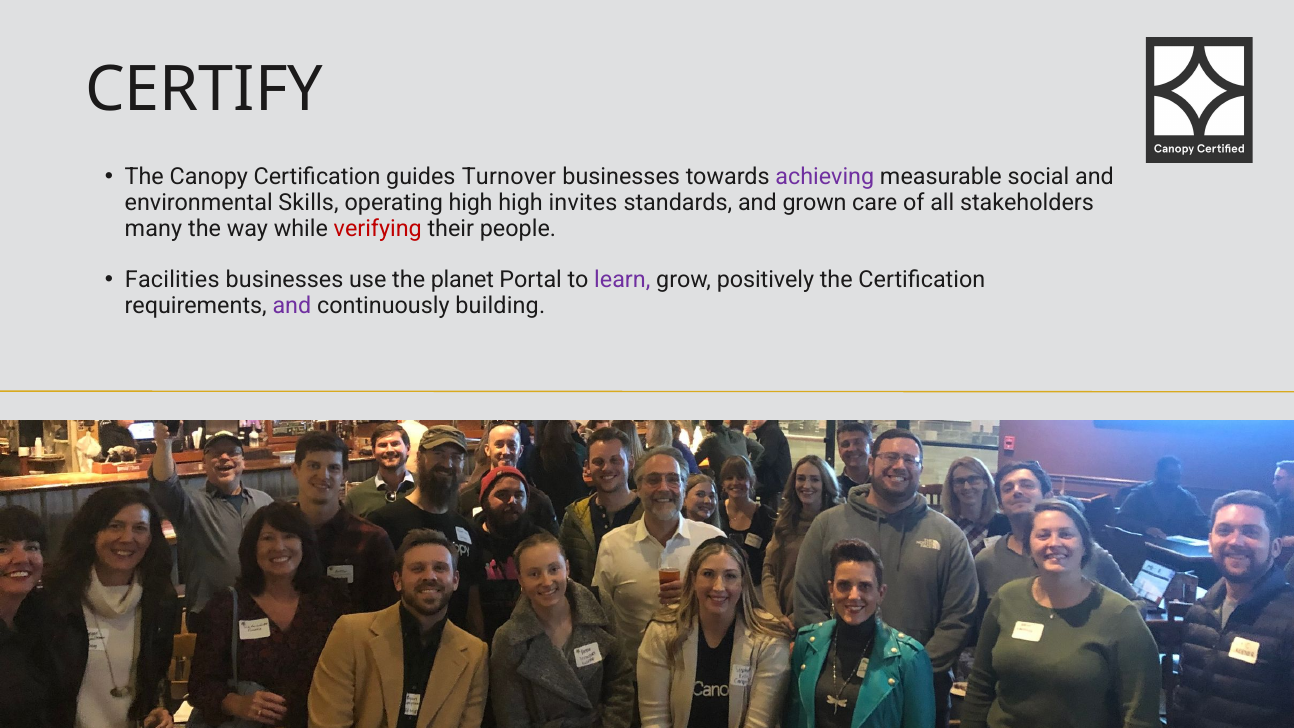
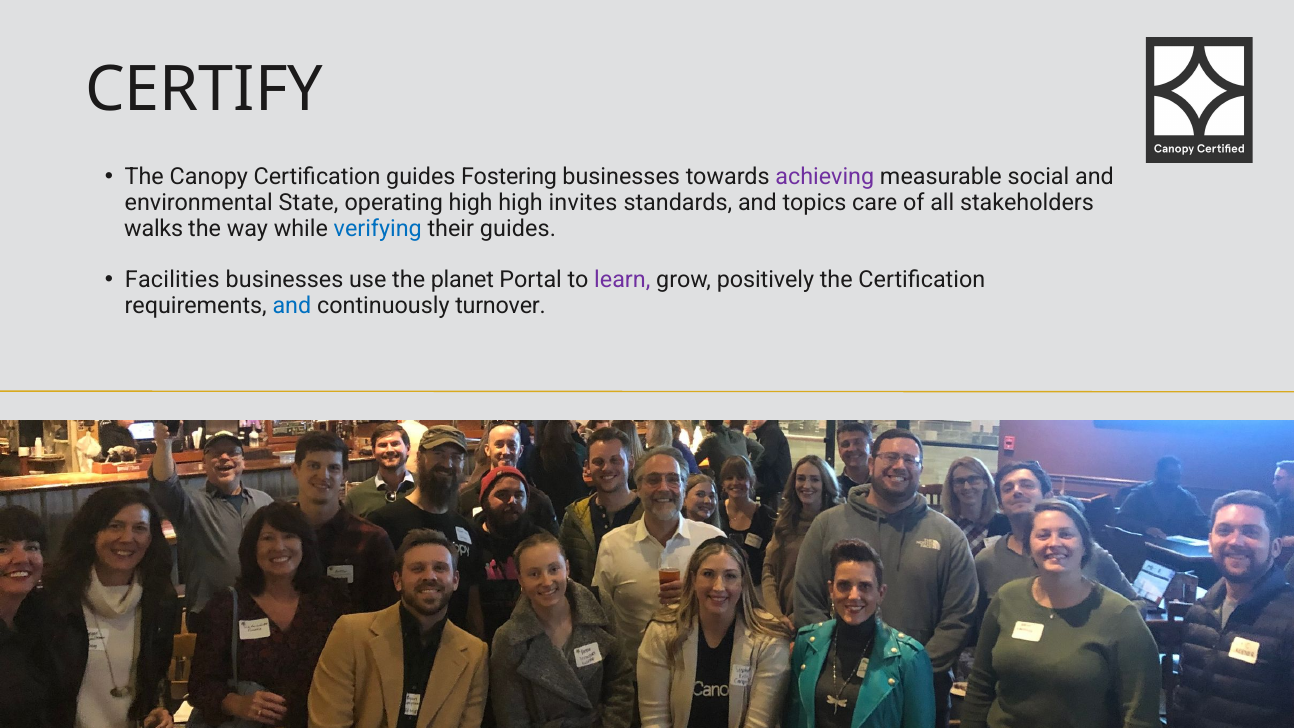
Turnover: Turnover -> Fostering (509, 177)
Skills: Skills -> State (309, 203)
grown: grown -> topics (814, 203)
many: many -> walks (154, 228)
verifying colour: red -> blue (378, 228)
their people: people -> guides (518, 228)
and colour: purple -> blue (292, 306)
building: building -> turnover (501, 306)
